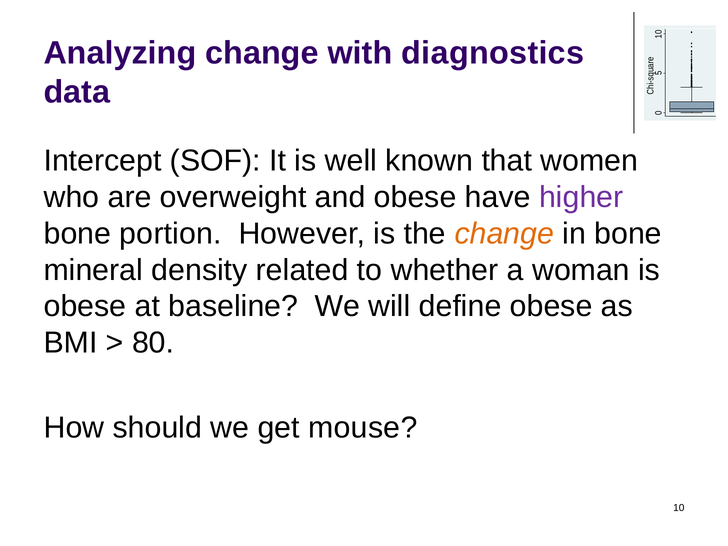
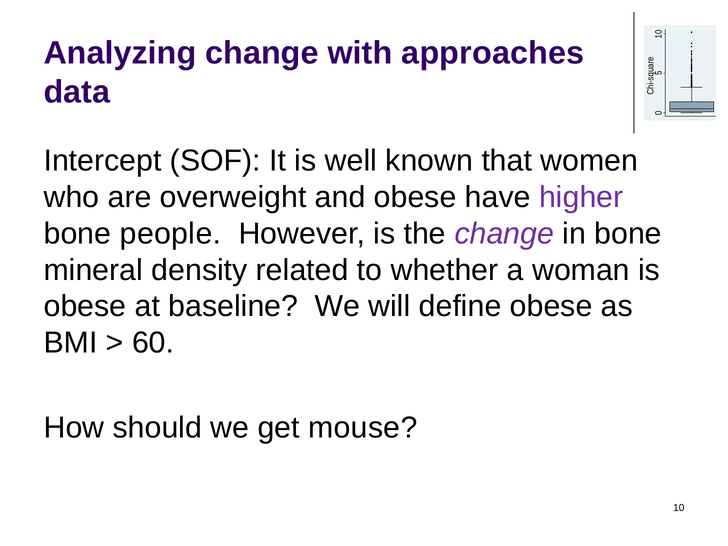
diagnostics: diagnostics -> approaches (493, 53)
portion: portion -> people (170, 234)
change colour: orange -> purple (504, 234)
80: 80 -> 60 (153, 343)
